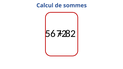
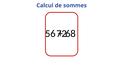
82: 82 -> 68 (70, 34)
